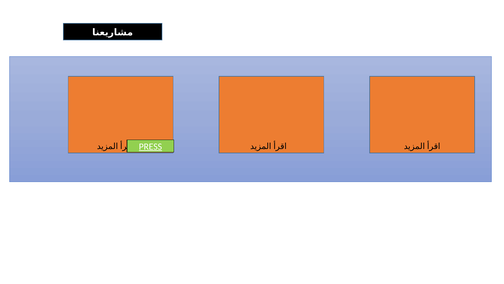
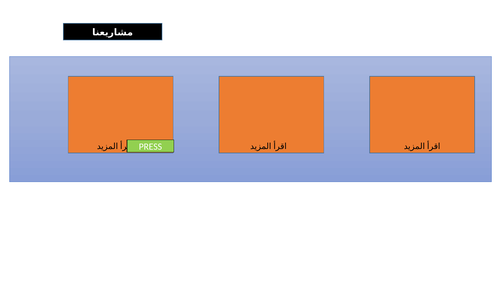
PRESS underline: present -> none (150, 146)
